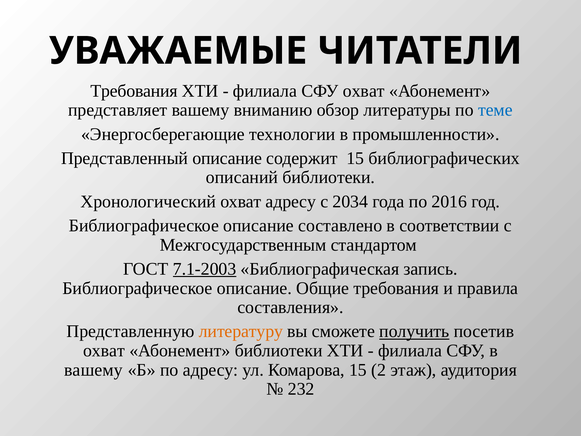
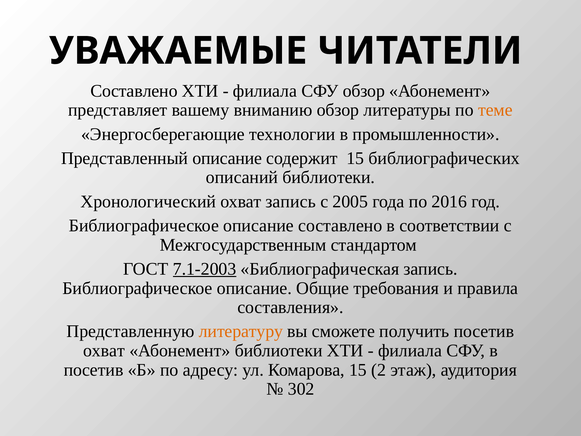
Требования: Требования -> Составлено (134, 91)
СФУ охват: охват -> обзор (364, 91)
теме colour: blue -> orange (495, 110)
охват адресу: адресу -> запись (291, 201)
2034: 2034 -> 2005 (350, 201)
получить underline: present -> none (414, 331)
вашему: вашему -> посетив (94, 370)
232: 232 -> 302 (301, 389)
